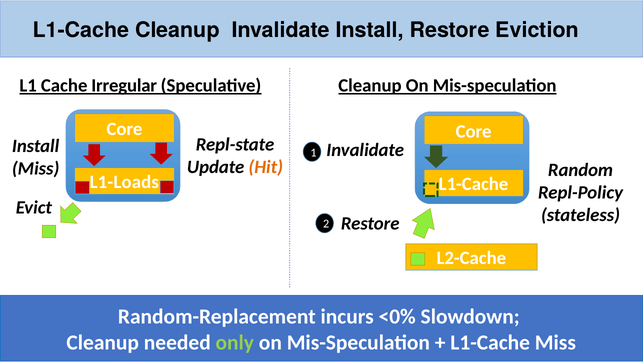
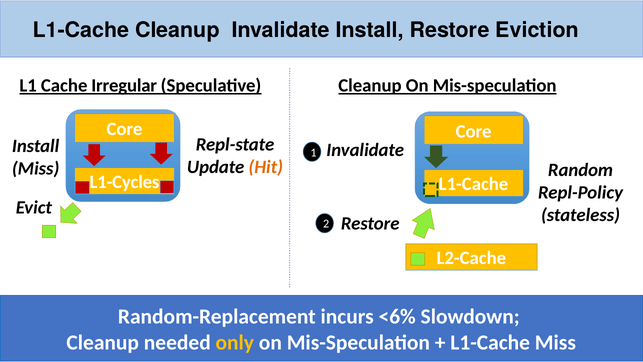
L1-Loads: L1-Loads -> L1-Cycles (124, 182)
<0%: <0% -> <6% (397, 317)
only colour: light green -> yellow (235, 342)
